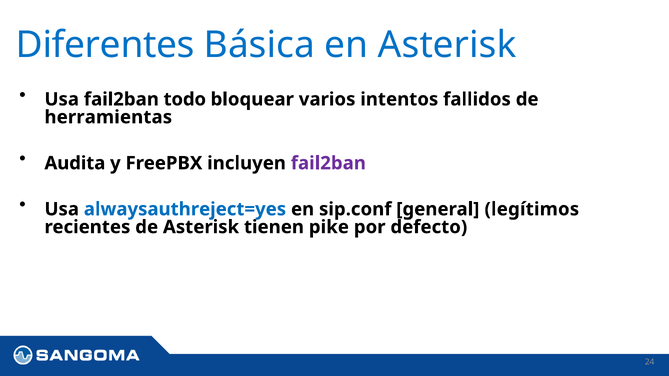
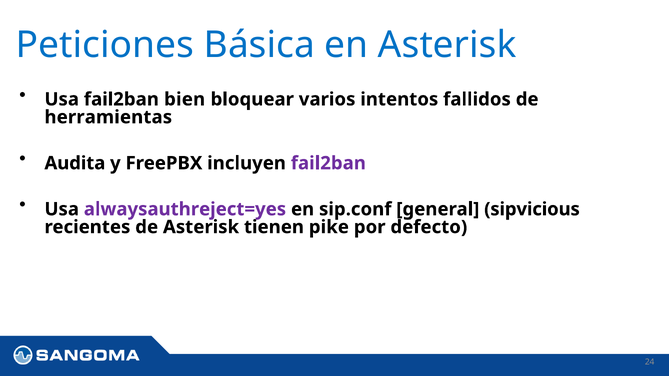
Diferentes: Diferentes -> Peticiones (105, 45)
todo: todo -> bien (185, 99)
alwaysauthreject=yes colour: blue -> purple (185, 209)
legítimos: legítimos -> sipvicious (532, 209)
